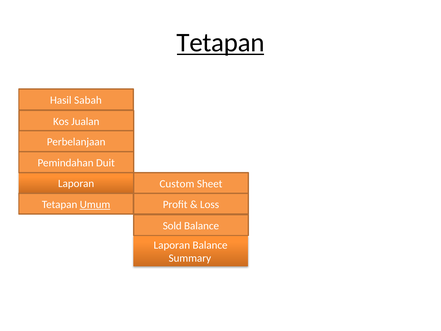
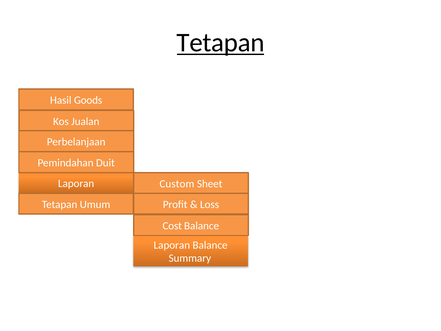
Sabah: Sabah -> Goods (88, 100)
Umum underline: present -> none (95, 204)
Sold: Sold -> Cost (172, 226)
